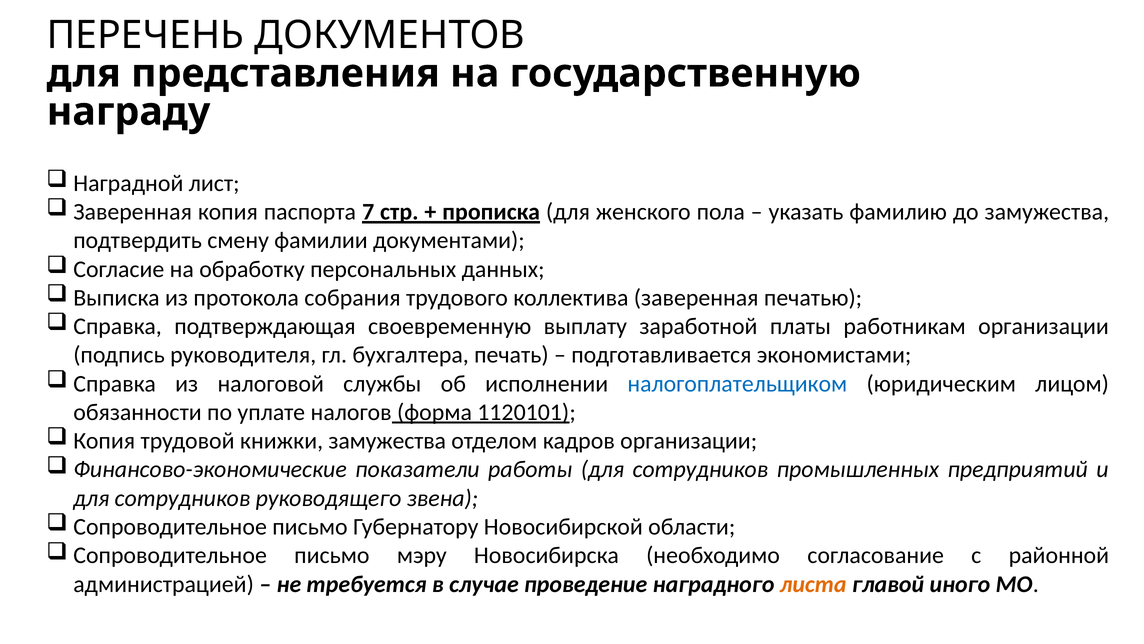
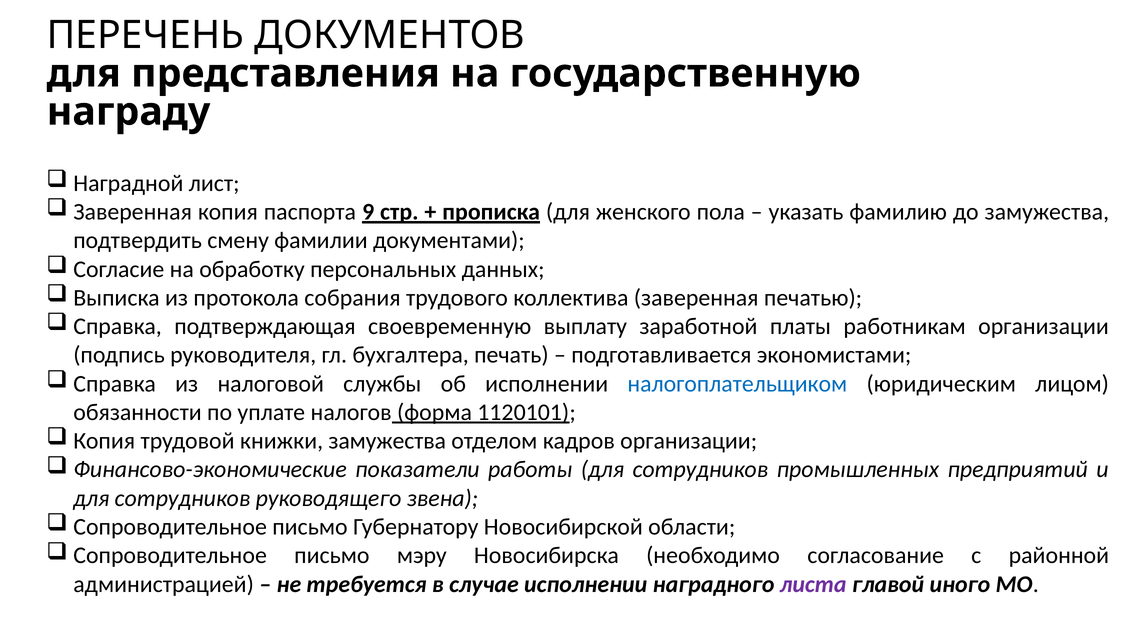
7: 7 -> 9 (368, 212)
случае проведение: проведение -> исполнении (586, 584)
листа colour: orange -> purple (813, 584)
